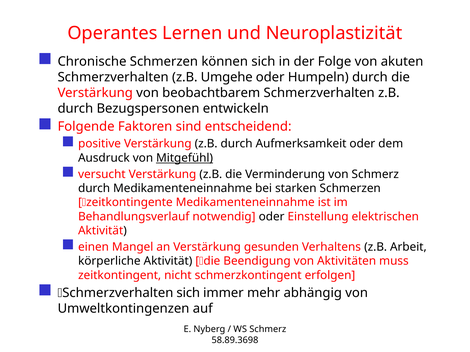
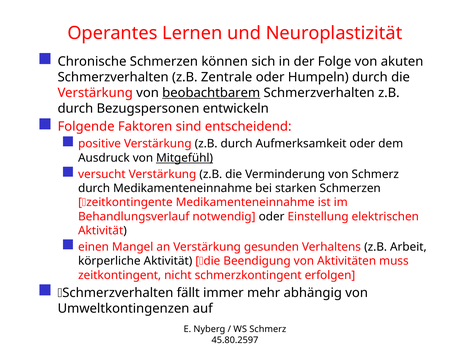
Umgehe: Umgehe -> Zentrale (227, 77)
beobachtbarem underline: none -> present (211, 93)
Schmerzverhalten sich: sich -> fällt (188, 293)
58.89.3698: 58.89.3698 -> 45.80.2597 (235, 341)
